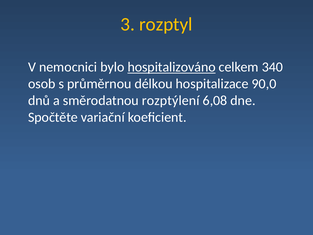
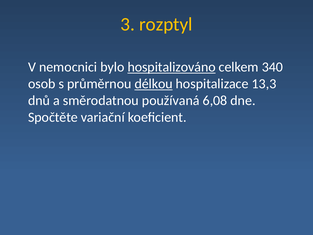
délkou underline: none -> present (154, 84)
90,0: 90,0 -> 13,3 (264, 84)
rozptýlení: rozptýlení -> používaná (171, 100)
